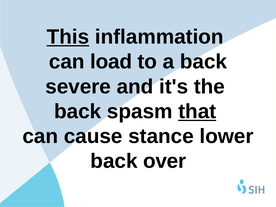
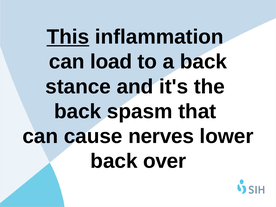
severe: severe -> stance (78, 87)
that underline: present -> none (197, 111)
stance: stance -> nerves (161, 136)
